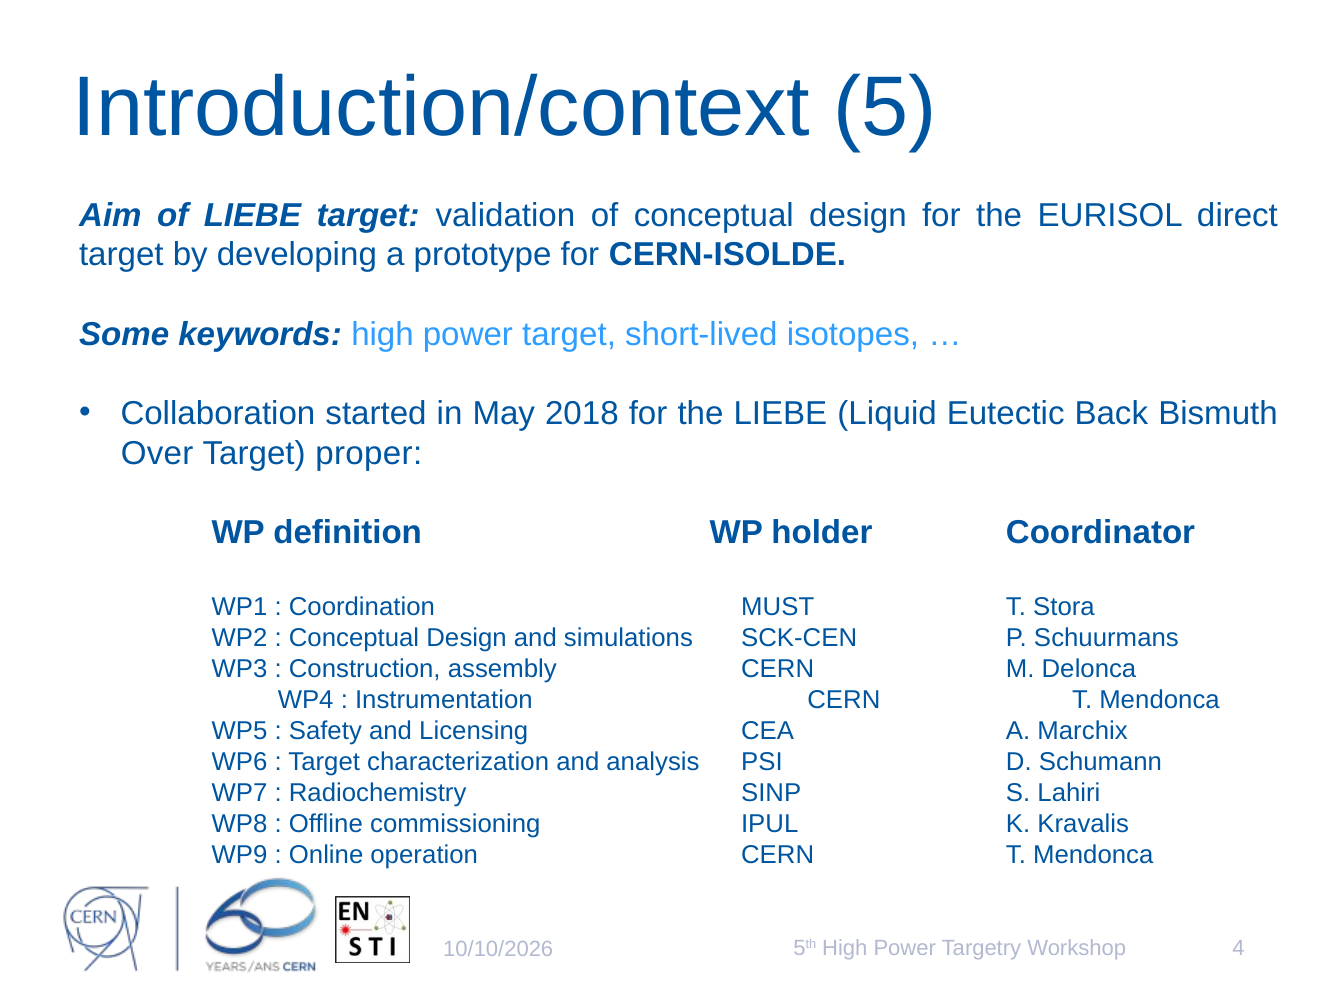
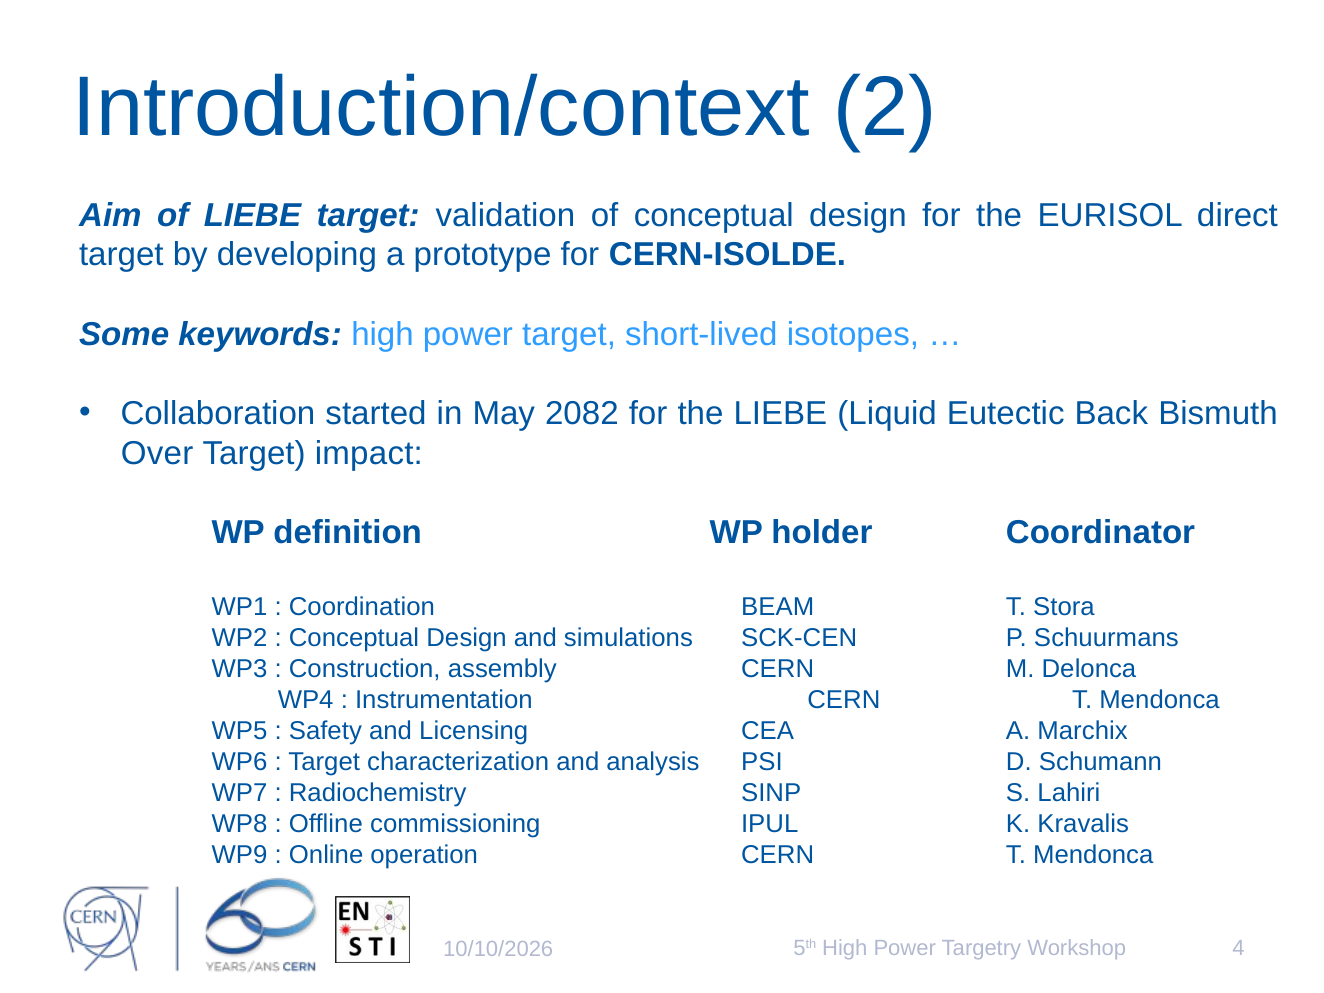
5: 5 -> 2 (885, 108)
2018: 2018 -> 2082 (582, 414)
proper: proper -> impact (369, 453)
MUST: MUST -> BEAM (778, 607)
